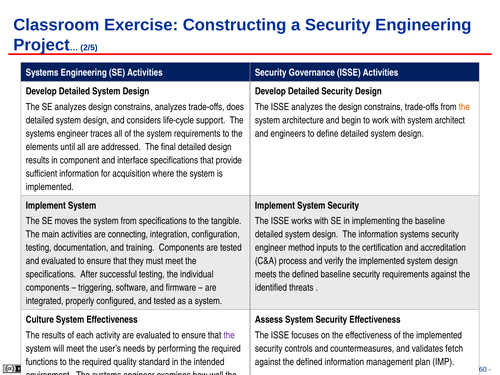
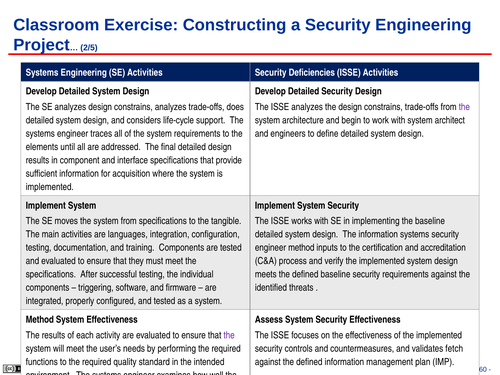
Governance: Governance -> Deficiencies (312, 73)
the colour: orange -> purple (464, 107)
connecting: connecting -> languages (128, 234)
Culture: Culture -> Method (40, 320)
